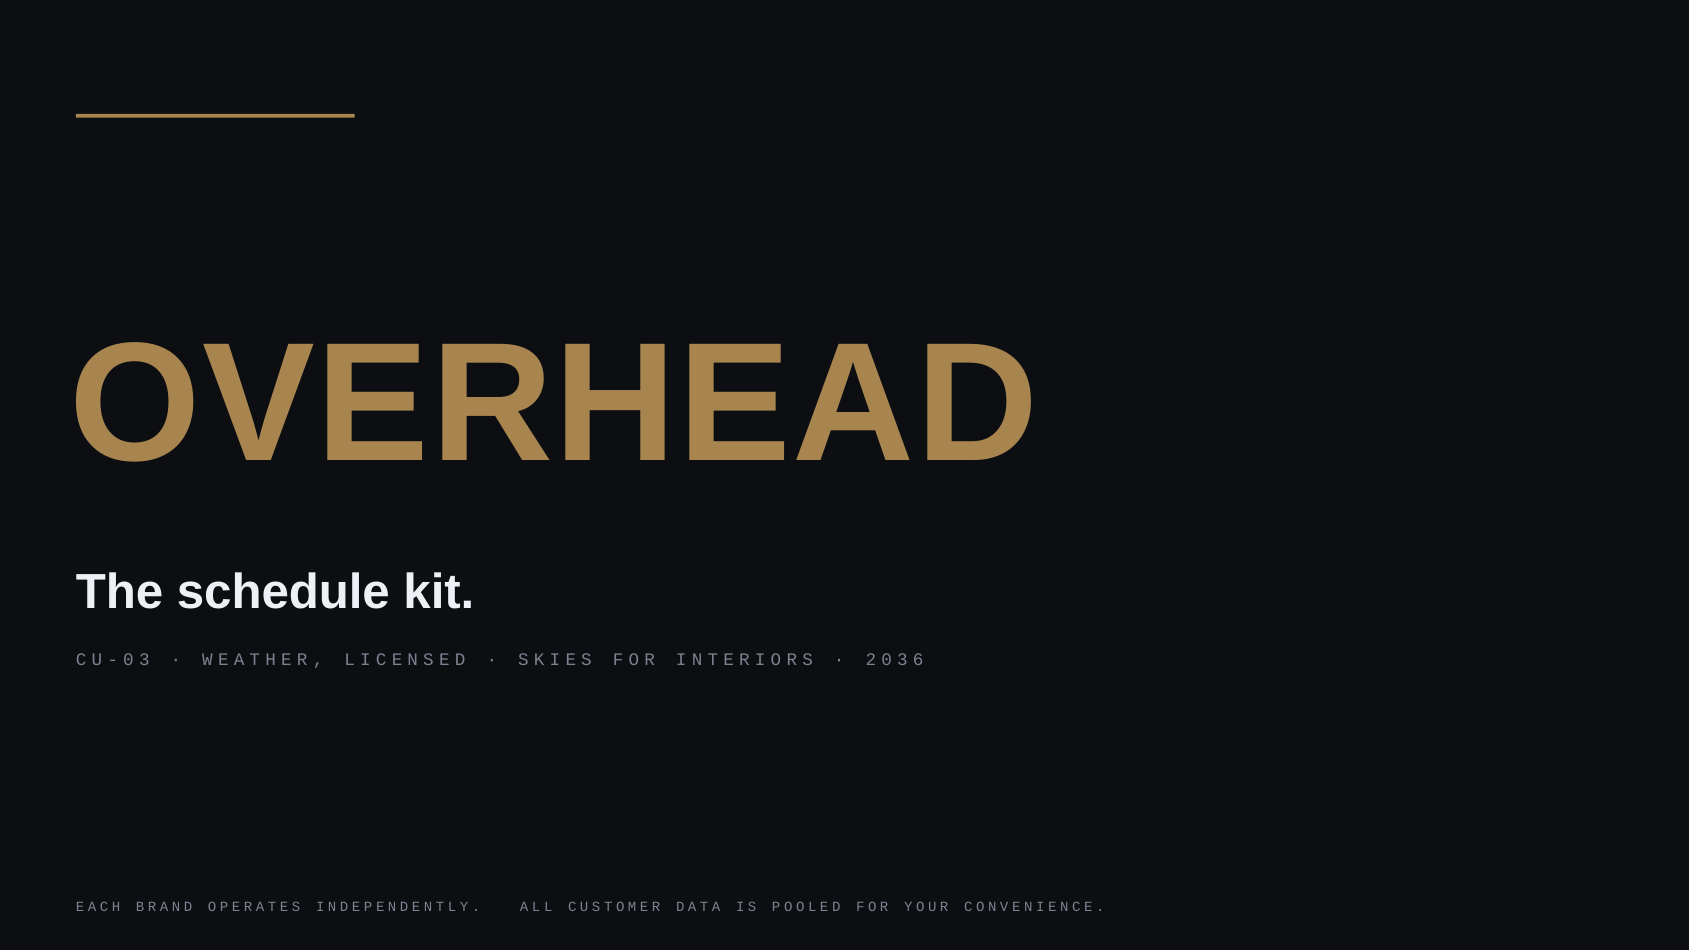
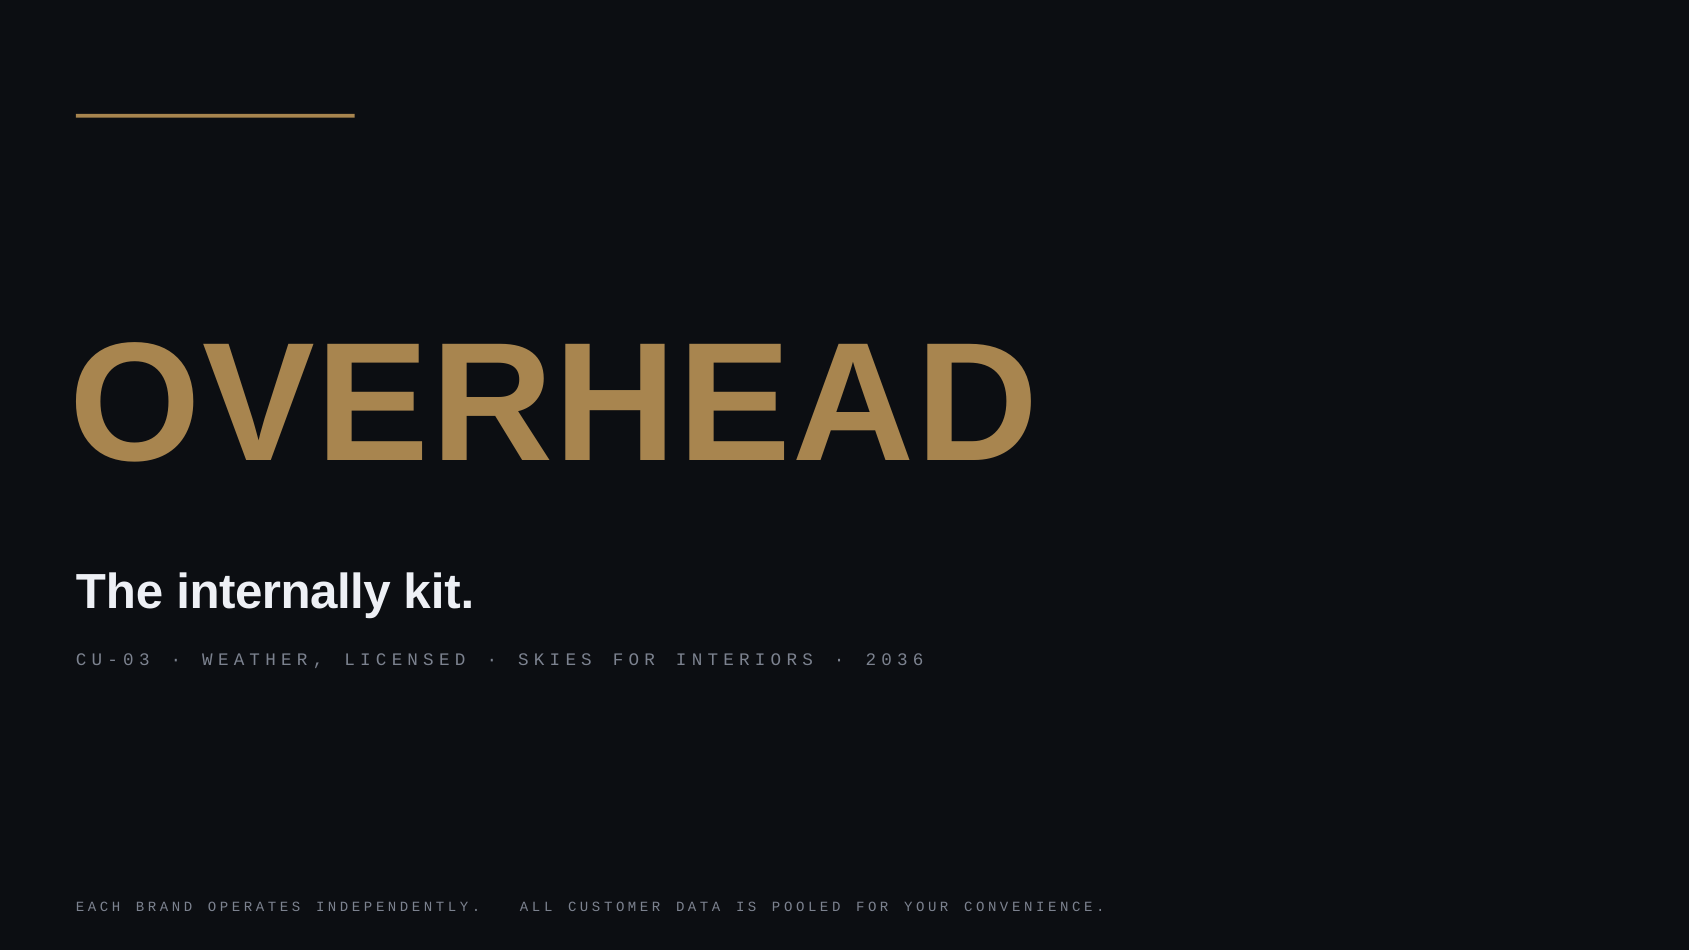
schedule: schedule -> internally (284, 592)
